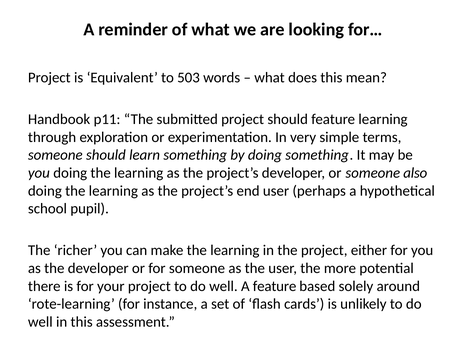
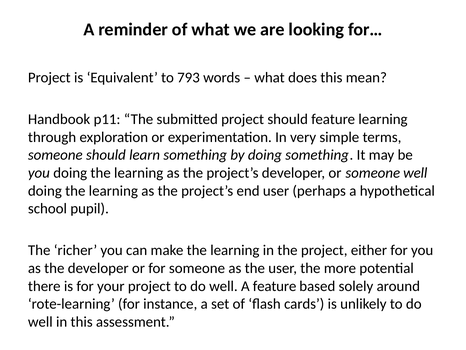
503: 503 -> 793 (188, 78)
someone also: also -> well (415, 173)
